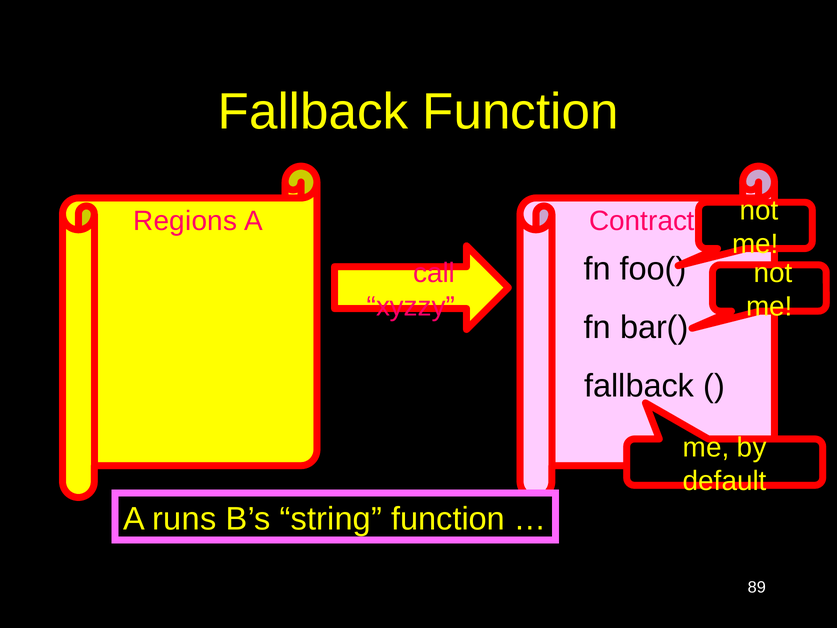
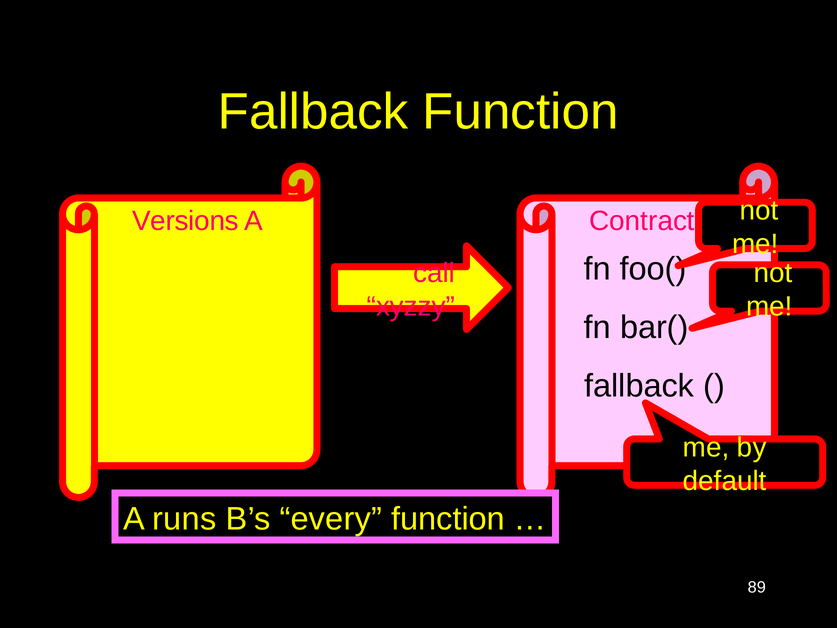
Regions: Regions -> Versions (185, 221)
string: string -> every (331, 519)
